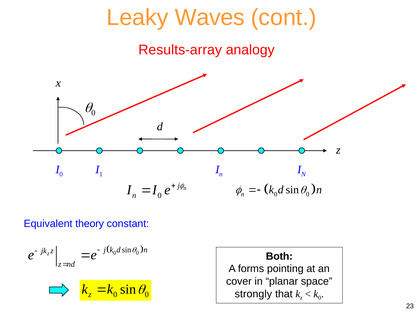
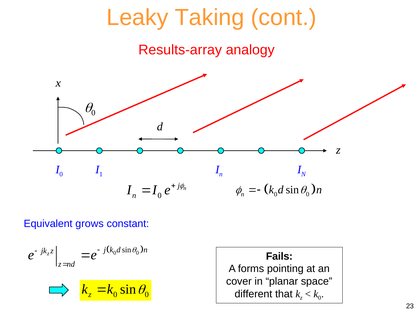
Waves: Waves -> Taking (210, 18)
theory: theory -> grows (90, 223)
Both: Both -> Fails (279, 256)
strongly: strongly -> different (253, 293)
